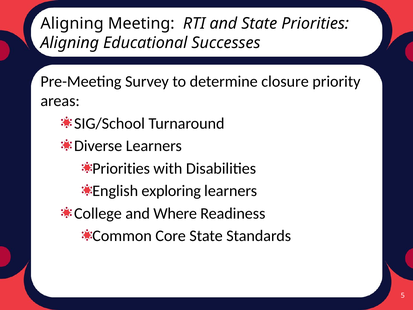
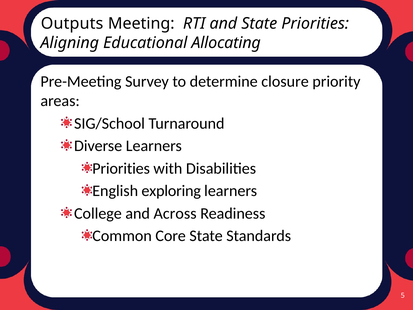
Aligning: Aligning -> Outputs (72, 24)
Successes: Successes -> Allocating (226, 43)
Where: Where -> Across (175, 213)
